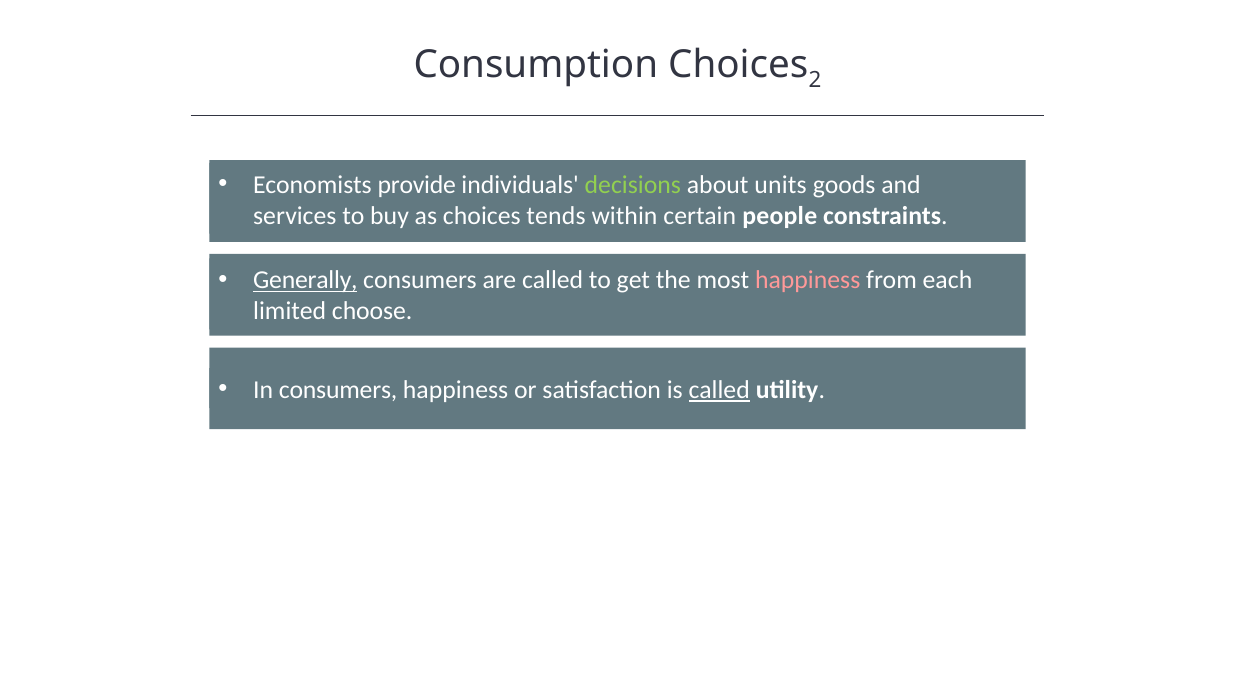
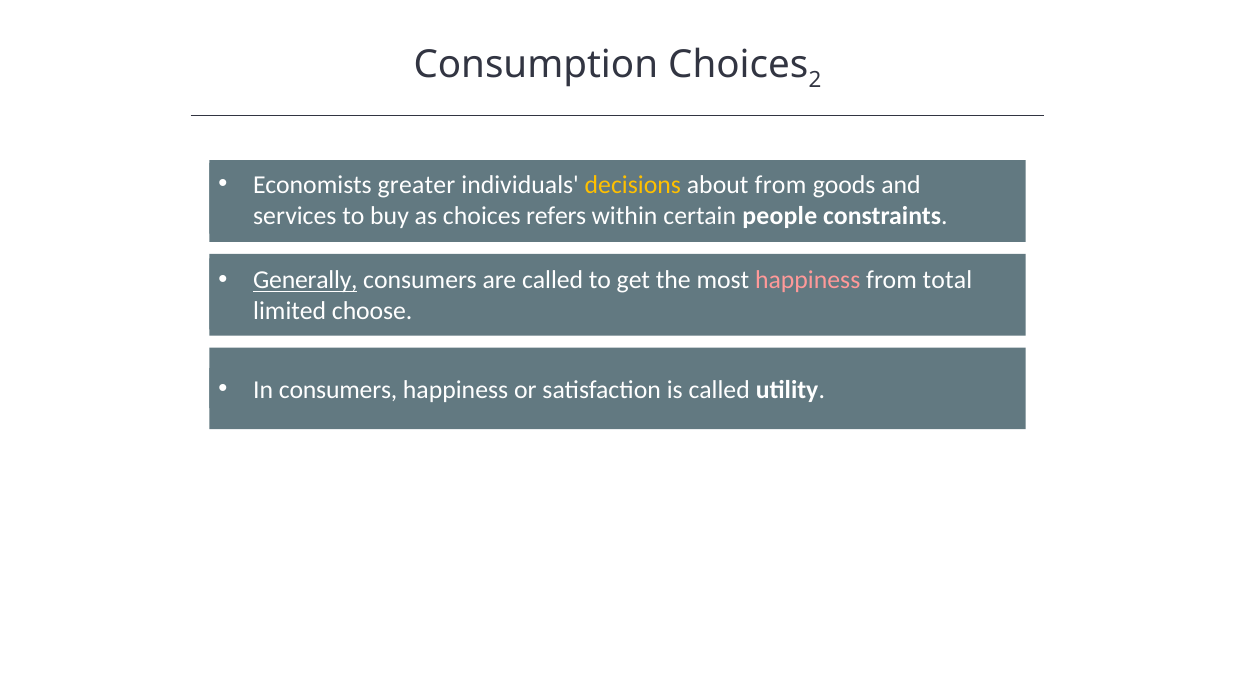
provide: provide -> greater (416, 185)
decisions colour: light green -> yellow (633, 185)
about units: units -> from (781, 185)
tends: tends -> refers (556, 215)
each: each -> total (947, 280)
called underline: present -> none (719, 390)
